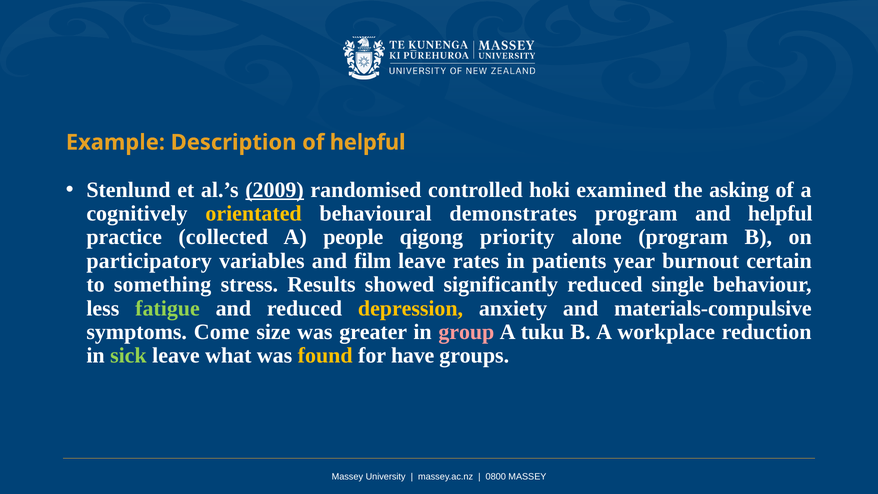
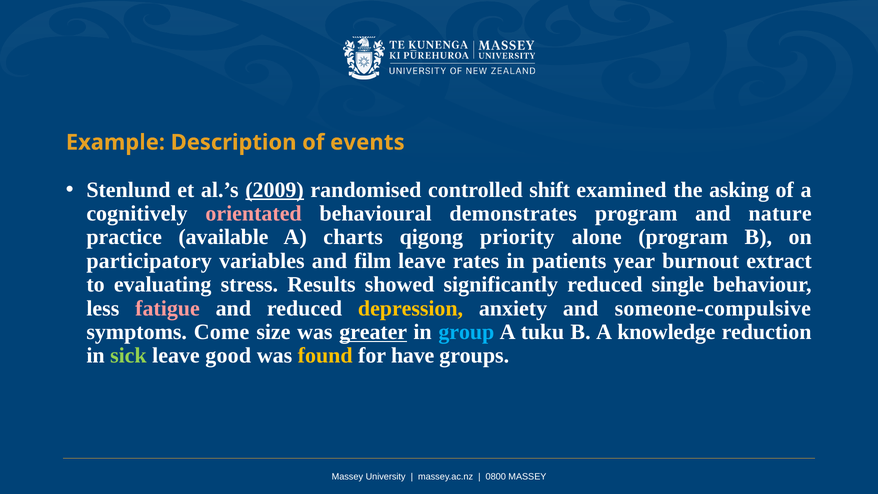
of helpful: helpful -> events (367, 142)
hoki: hoki -> shift (550, 190)
orientated colour: yellow -> pink (254, 213)
and helpful: helpful -> nature (780, 213)
collected: collected -> available (223, 237)
people: people -> charts (353, 237)
certain: certain -> extract (779, 261)
something: something -> evaluating (163, 285)
fatigue colour: light green -> pink (167, 308)
materials-compulsive: materials-compulsive -> someone-compulsive (713, 308)
greater underline: none -> present (373, 332)
group colour: pink -> light blue (466, 332)
workplace: workplace -> knowledge (666, 332)
what: what -> good (228, 356)
